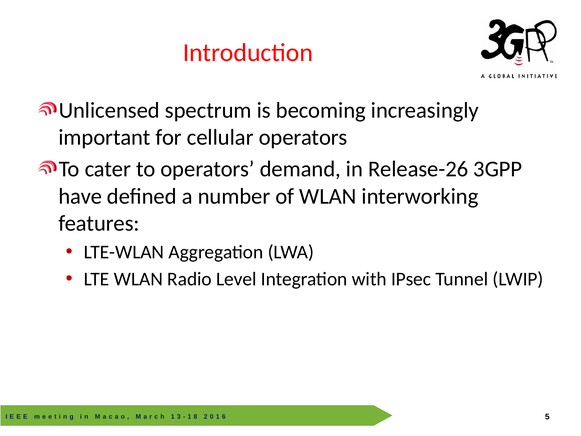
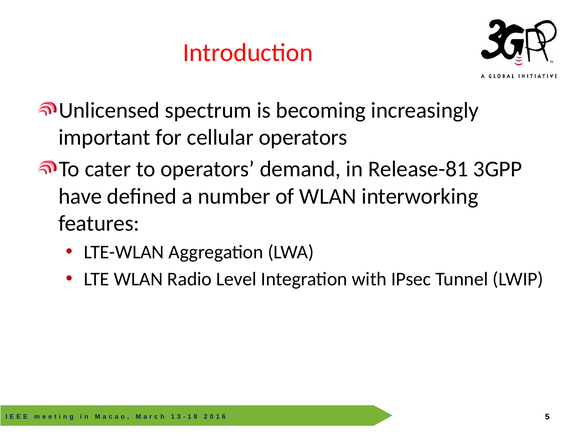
Release-26: Release-26 -> Release-81 (418, 169)
